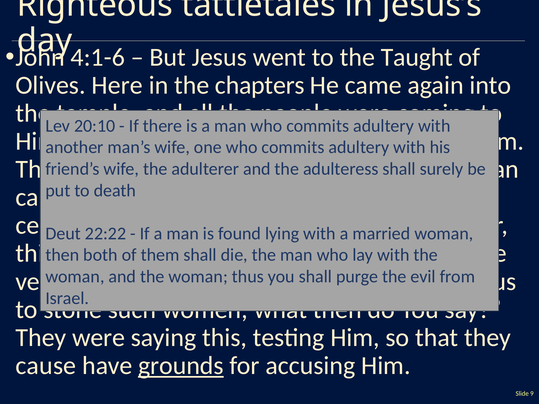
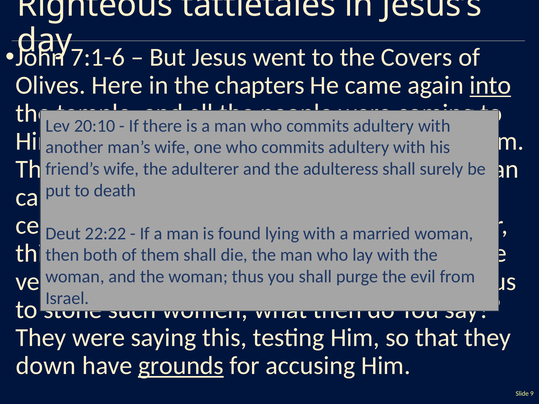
4:1-6: 4:1-6 -> 7:1-6 (98, 57)
Taught: Taught -> Covers (417, 57)
into underline: none -> present (490, 85)
cause: cause -> down (46, 366)
